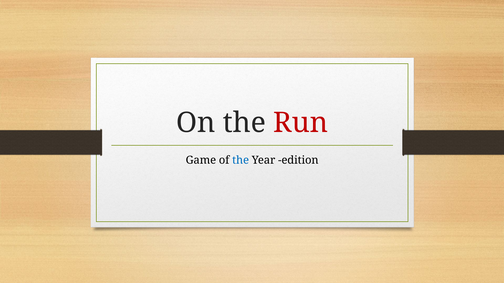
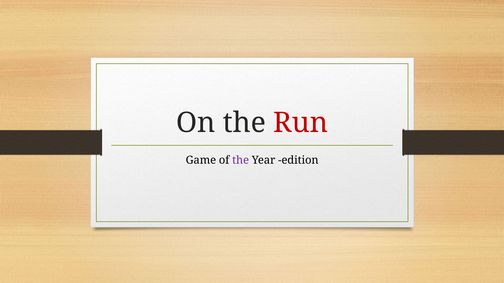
the colour: blue -> purple (241, 160)
